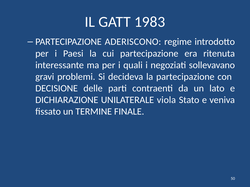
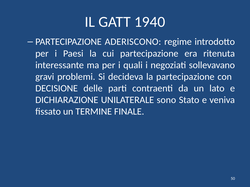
1983: 1983 -> 1940 (150, 22)
viola: viola -> sono (166, 100)
